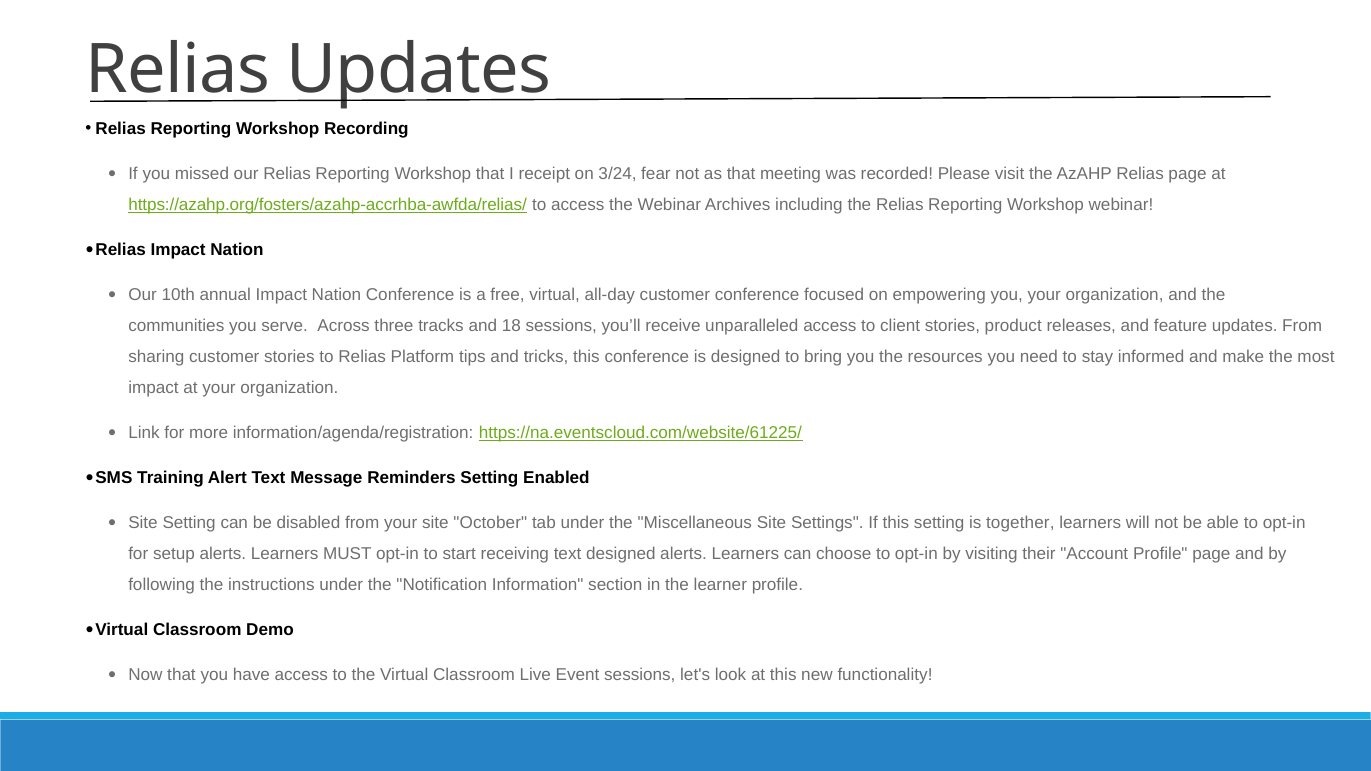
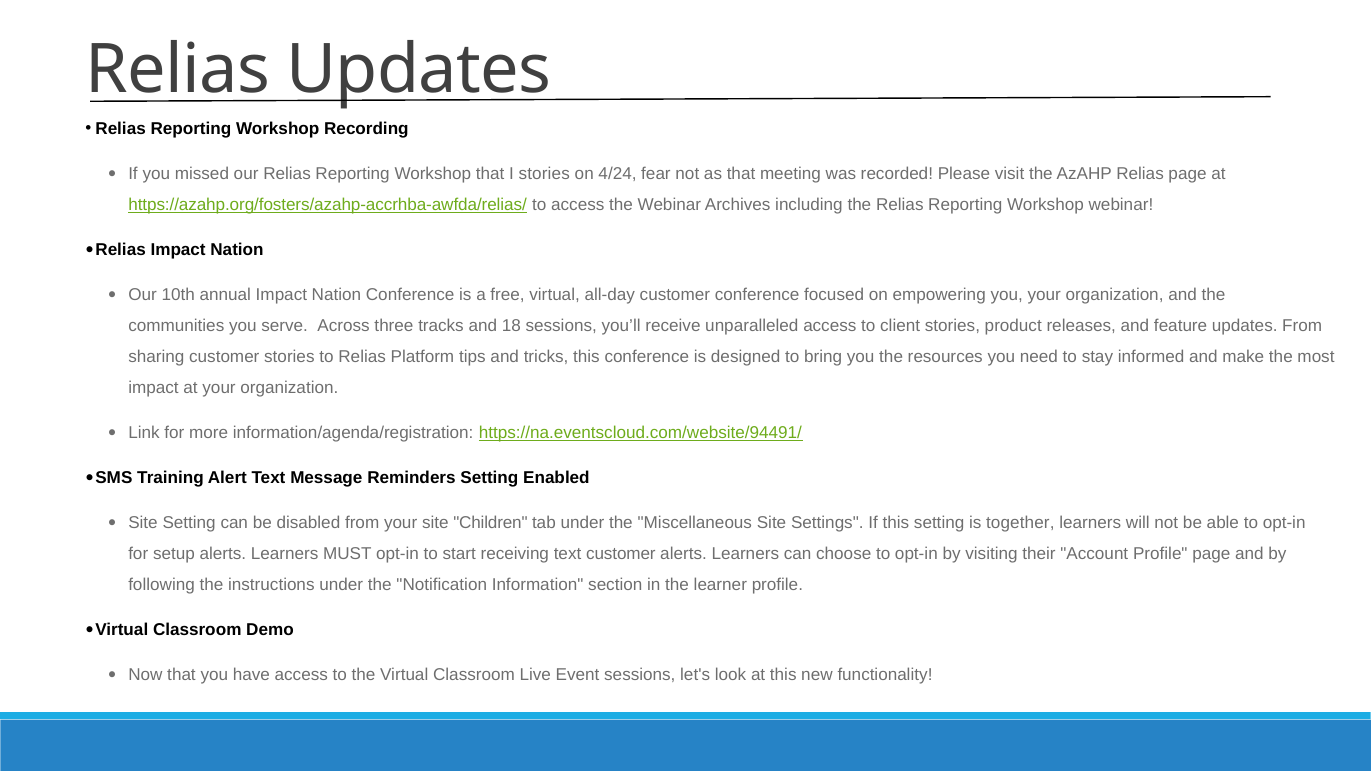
I receipt: receipt -> stories (544, 174)
3/24: 3/24 -> 4/24 (618, 174)
https://na.eventscloud.com/website/61225/: https://na.eventscloud.com/website/61225/ -> https://na.eventscloud.com/website/94491/ (640, 433)
October: October -> Children (490, 523)
text designed: designed -> customer (621, 554)
